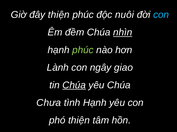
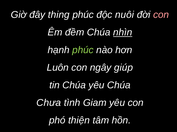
đây thiện: thiện -> thing (59, 15)
con colour: light blue -> pink (161, 15)
Lành: Lành -> Luôn (58, 68)
giao: giao -> giúp (123, 68)
Chúa underline: present -> none (74, 86)
tình Hạnh: Hạnh -> Giam (95, 103)
